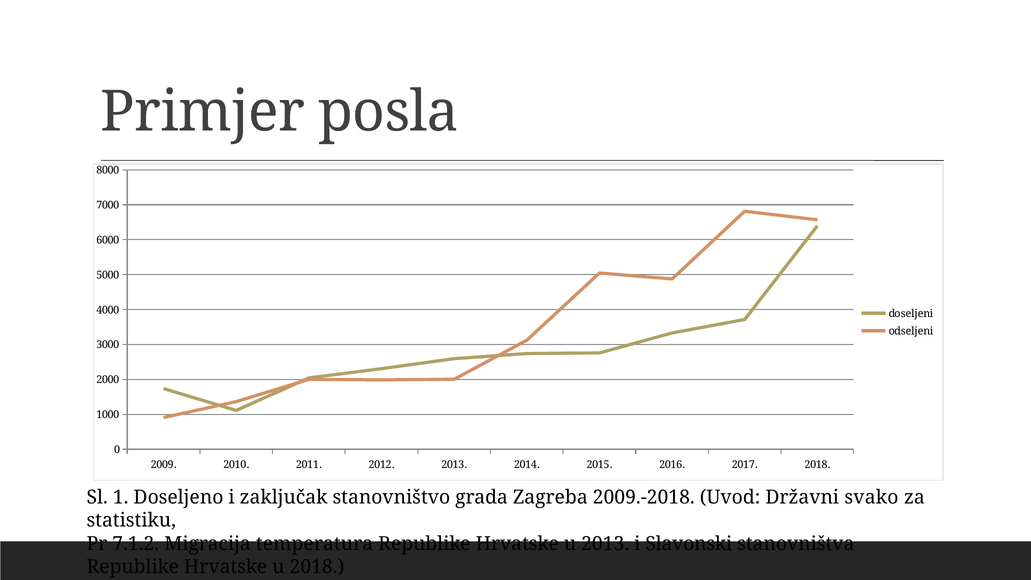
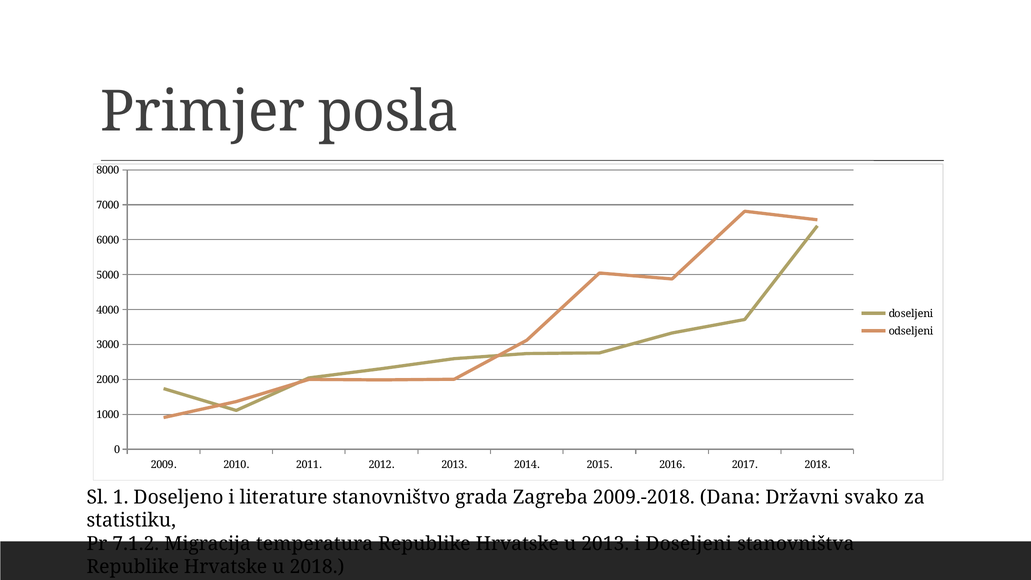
zaključak: zaključak -> literature (284, 497)
Uvod: Uvod -> Dana (730, 497)
i Slavonski: Slavonski -> Doseljeni (689, 544)
